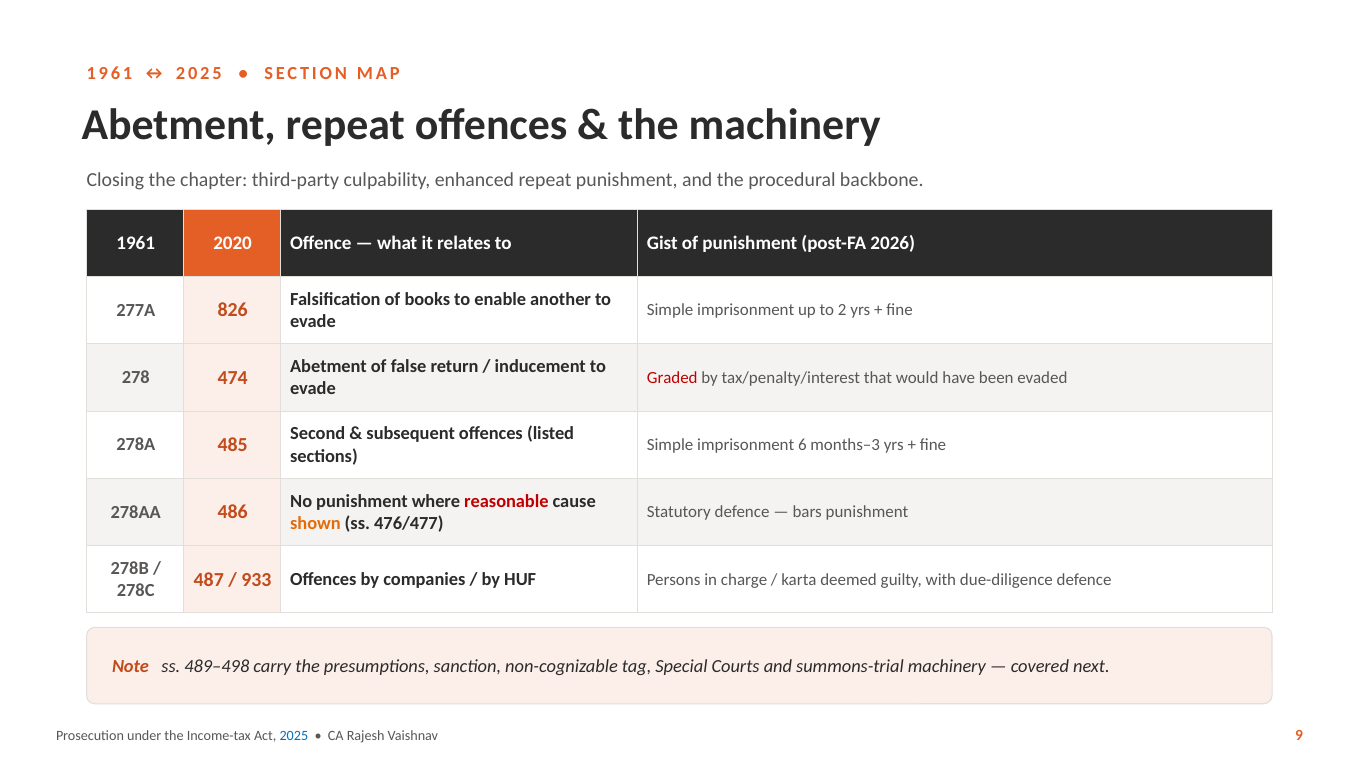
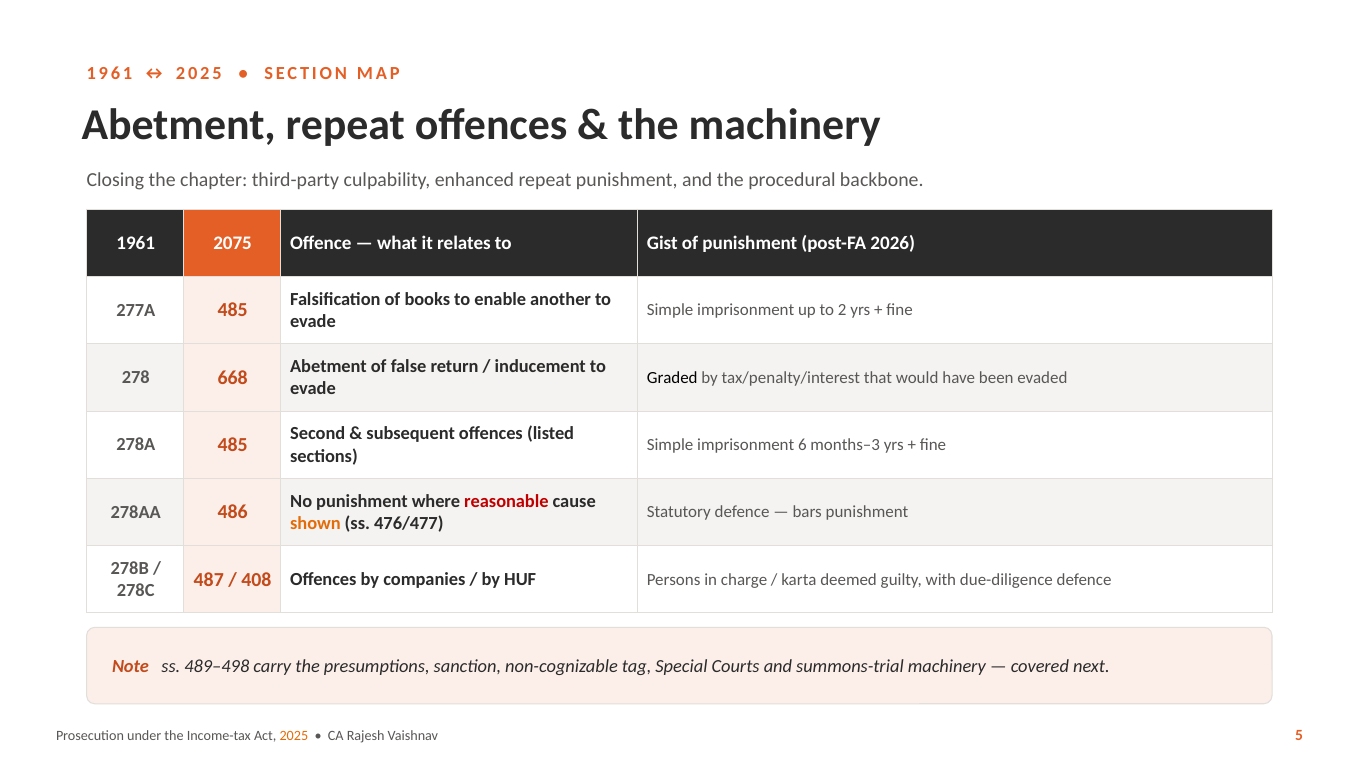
2020: 2020 -> 2075 (233, 243)
277A 826: 826 -> 485 (233, 310)
474: 474 -> 668 (233, 377)
Graded colour: red -> black (672, 377)
933: 933 -> 408 (256, 579)
2025 colour: blue -> orange (294, 735)
9: 9 -> 5 (1299, 735)
